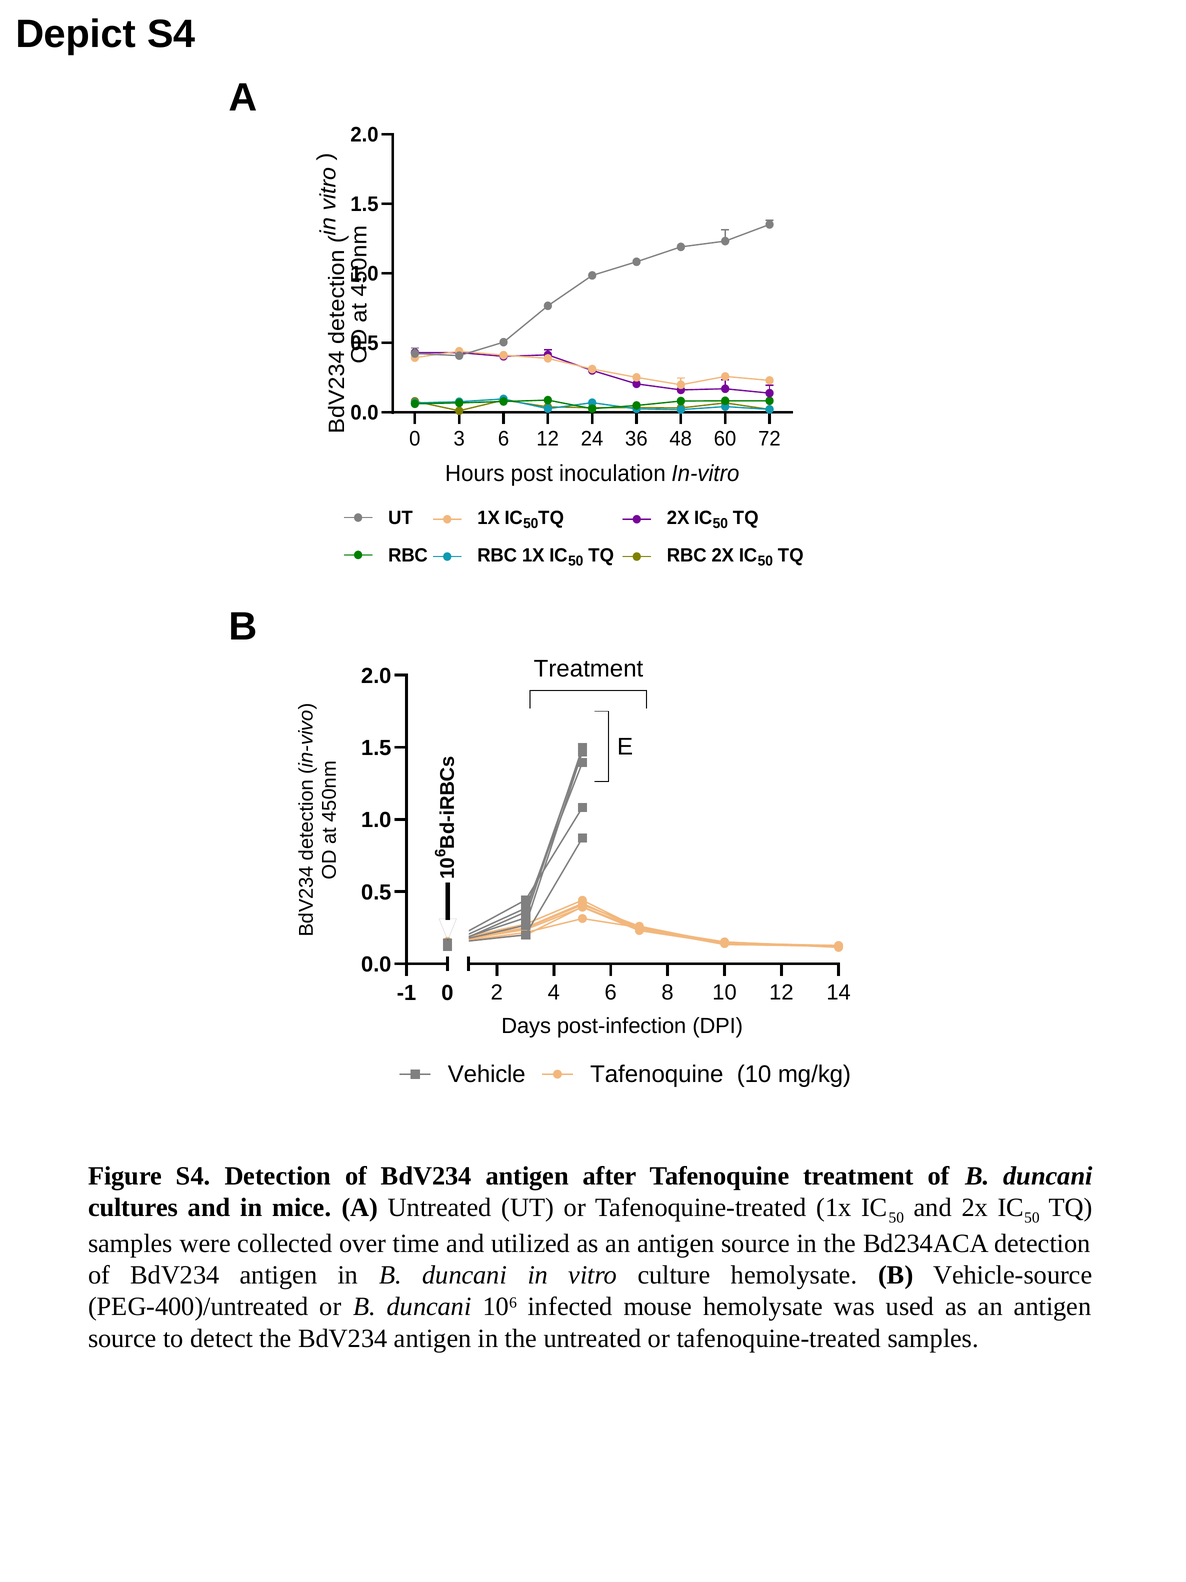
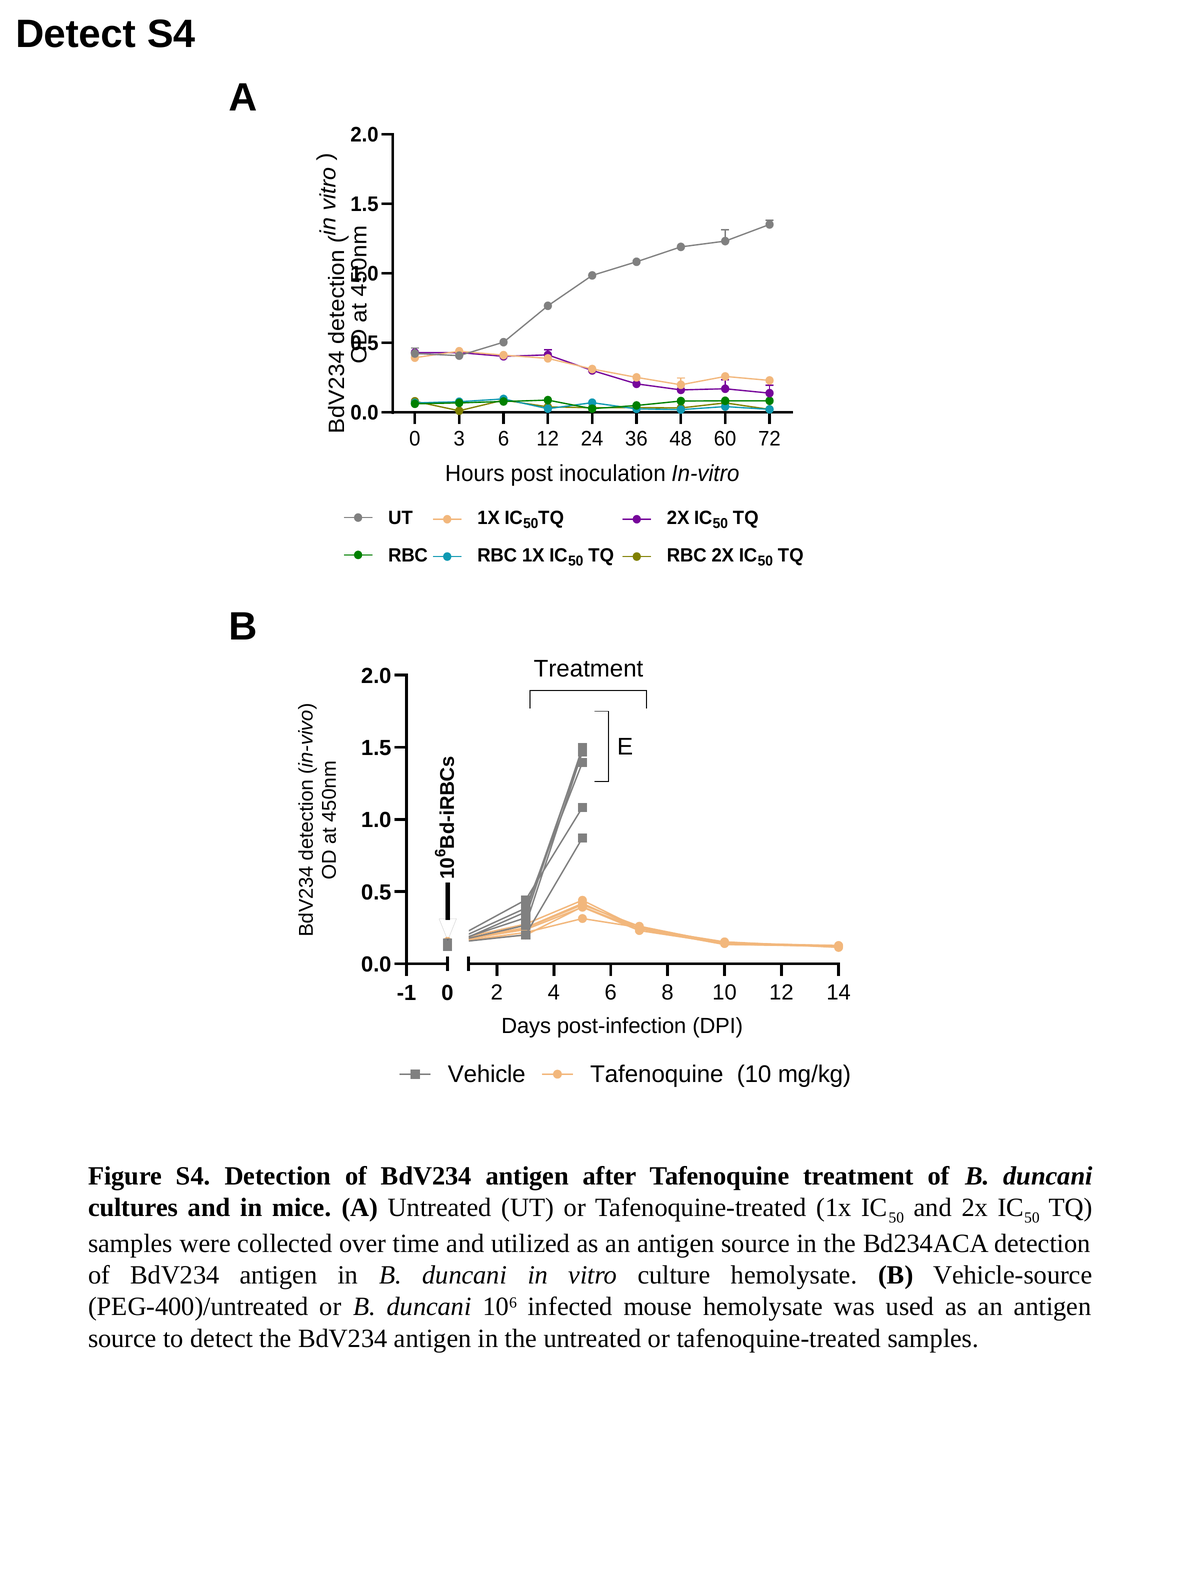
Depict: Depict -> Detect (76, 34)
